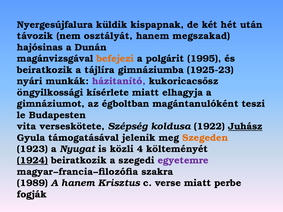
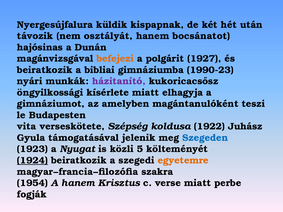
megszakad: megszakad -> bocsánatot (201, 36)
1995: 1995 -> 1927 (204, 59)
tájlíra: tájlíra -> bibliai (100, 70)
1925-23: 1925-23 -> 1990-23 (210, 70)
égboltban: égboltban -> amelyben (126, 104)
Juhász underline: present -> none (245, 127)
Szegeden colour: orange -> blue (205, 138)
4: 4 -> 5 (140, 149)
egyetemre colour: purple -> orange (183, 161)
1989: 1989 -> 1954 (32, 183)
